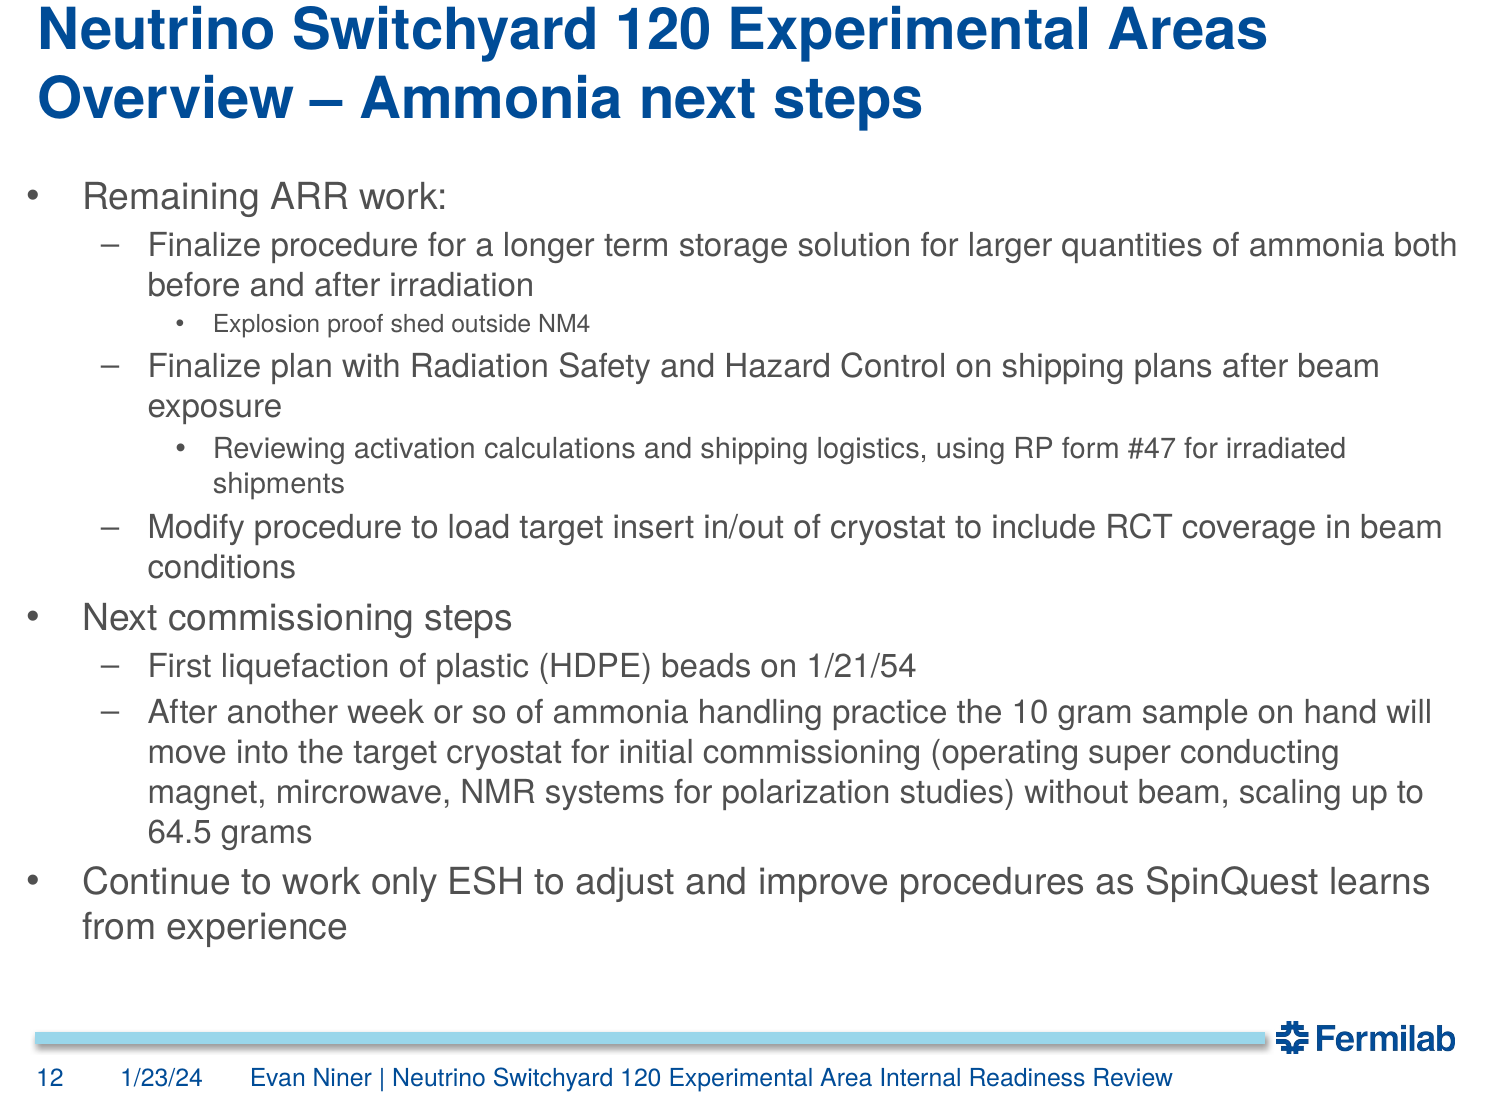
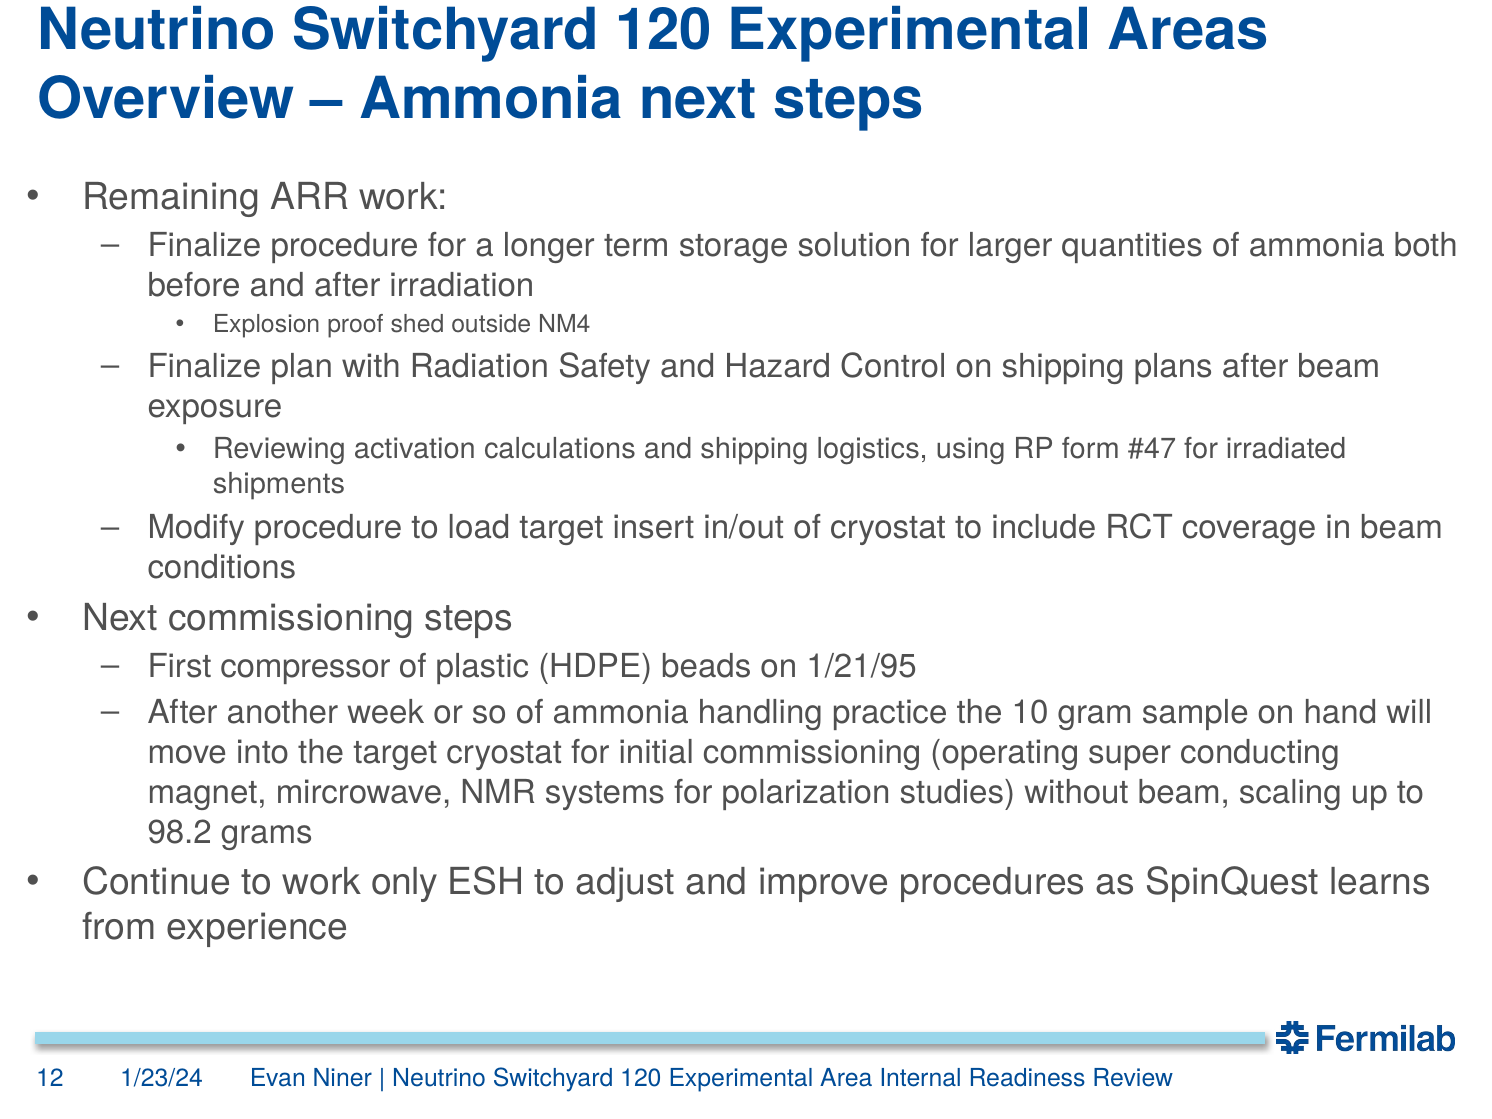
liquefaction: liquefaction -> compressor (305, 666)
1/21/54: 1/21/54 -> 1/21/95 (862, 666)
64.5: 64.5 -> 98.2 (180, 832)
